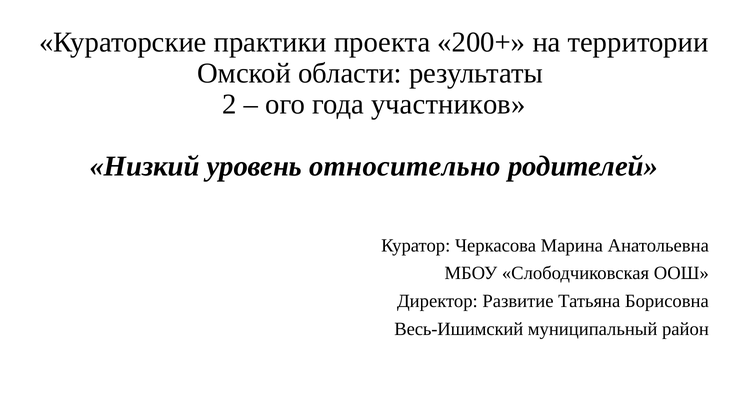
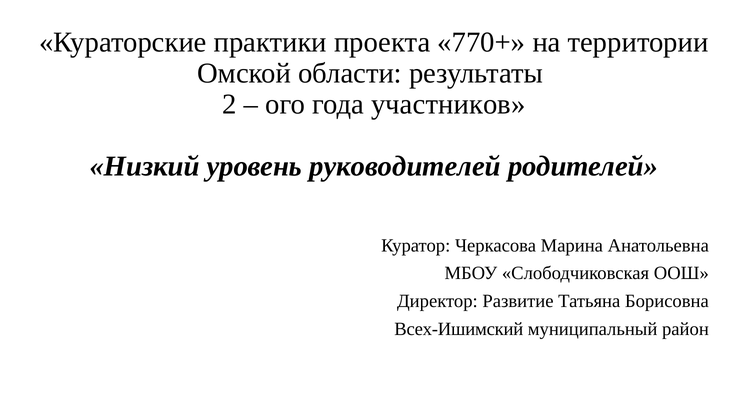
200+: 200+ -> 770+ (481, 42)
относительно: относительно -> руководителей (405, 166)
Весь-Ишимский: Весь-Ишимский -> Всех-Ишимский (459, 329)
